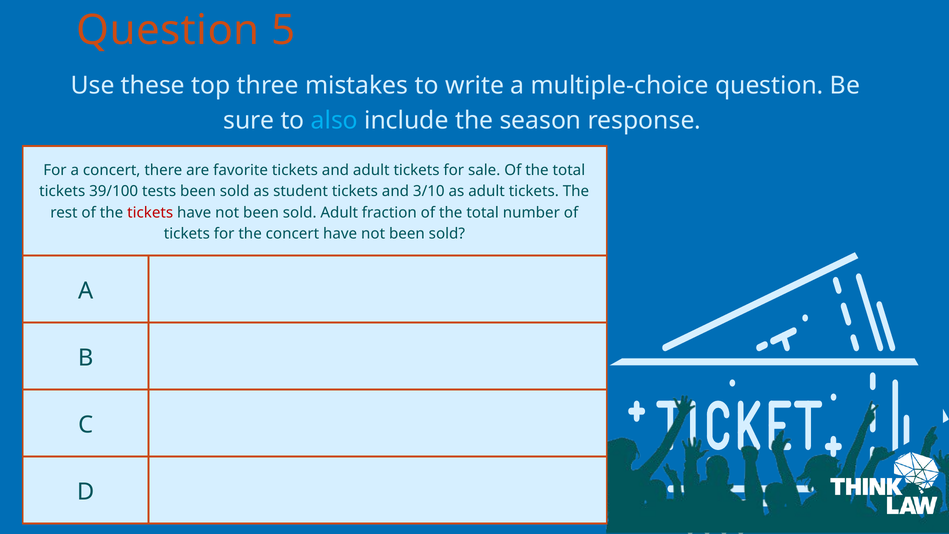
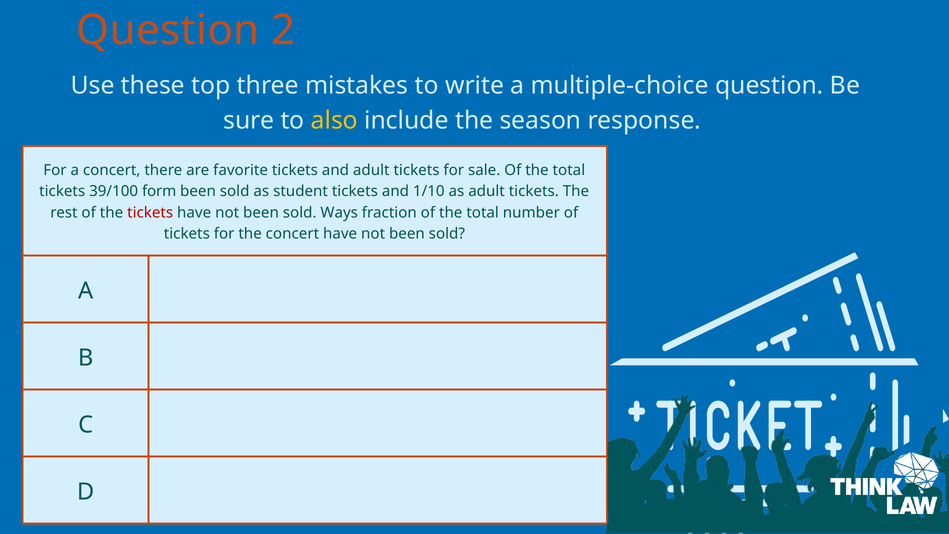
5: 5 -> 2 (283, 30)
also colour: light blue -> yellow (334, 120)
tests: tests -> form (159, 191)
3/10: 3/10 -> 1/10 (429, 191)
sold Adult: Adult -> Ways (339, 212)
